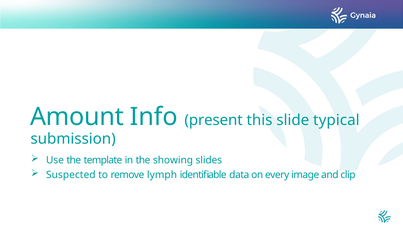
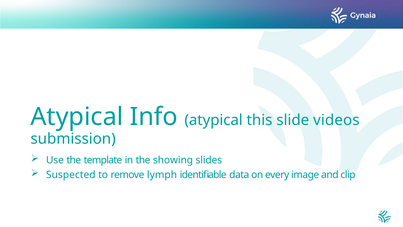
Amount: Amount -> Atypical (77, 117)
Info present: present -> atypical (214, 120)
typical: typical -> videos (336, 120)
